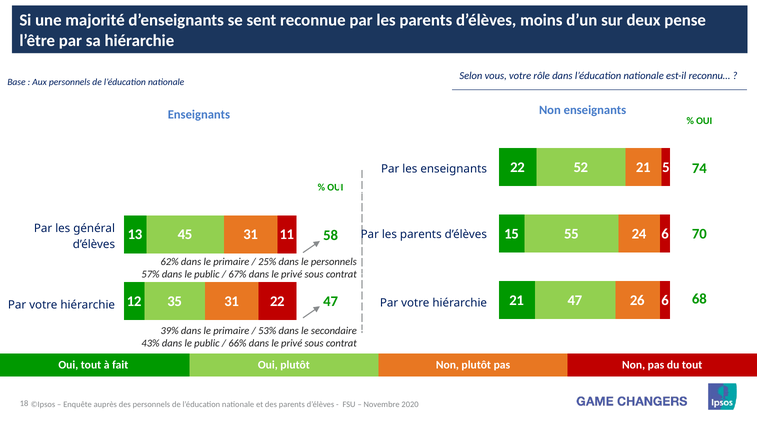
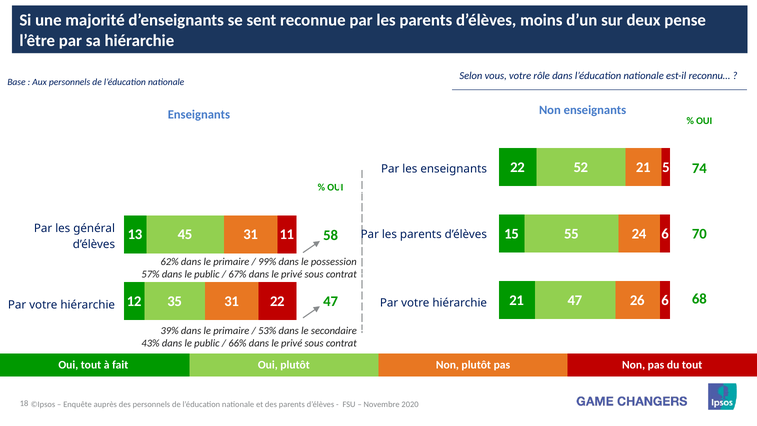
25%: 25% -> 99% (267, 262)
le personnels: personnels -> possession (334, 262)
